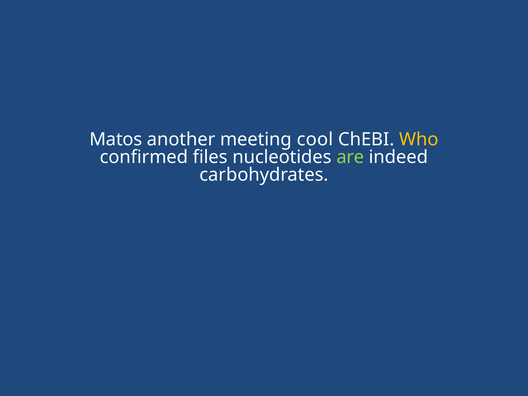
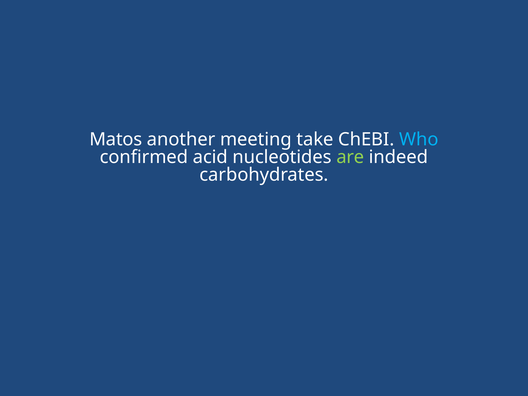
cool: cool -> take (315, 140)
Who colour: yellow -> light blue (419, 140)
files: files -> acid (210, 157)
